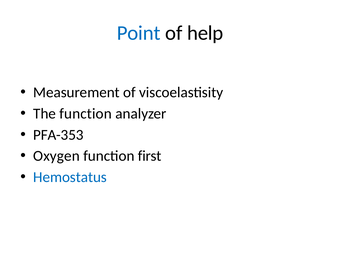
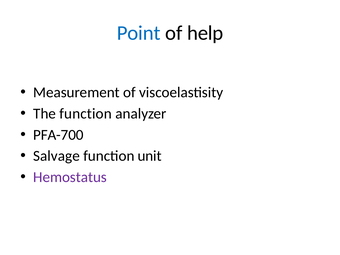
PFA-353: PFA-353 -> PFA-700 (58, 135)
Oxygen: Oxygen -> Salvage (56, 156)
first: first -> unit (150, 156)
Hemostatus colour: blue -> purple (70, 177)
